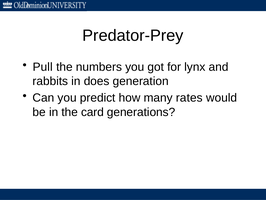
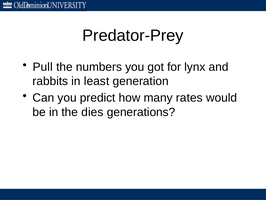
does: does -> least (97, 81)
card: card -> dies (92, 112)
